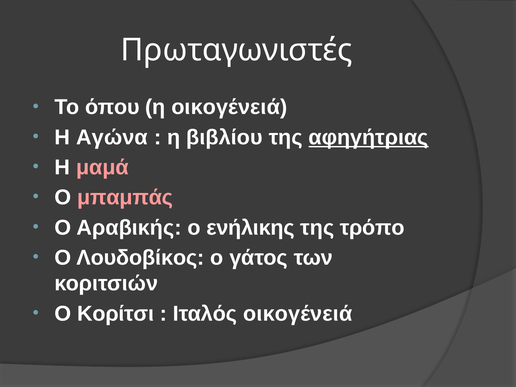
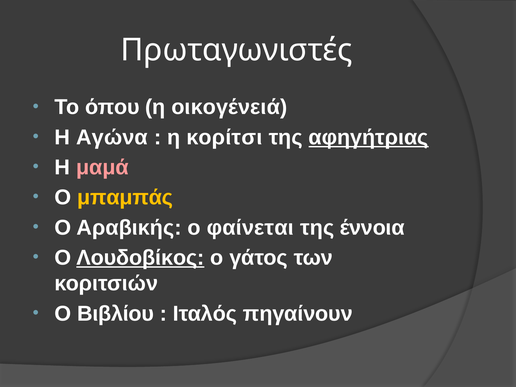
βιβλίου: βιβλίου -> κορίτσι (224, 137)
μπαμπάς colour: pink -> yellow (125, 198)
ενήλικης: ενήλικης -> φαίνεται (250, 228)
τρόπο: τρόπο -> έννοια (372, 228)
Λουδοβίκος underline: none -> present (140, 258)
Κορίτσι: Κορίτσι -> Βιβλίου (116, 314)
Ιταλός οικογένειά: οικογένειά -> πηγαίνουν (298, 314)
